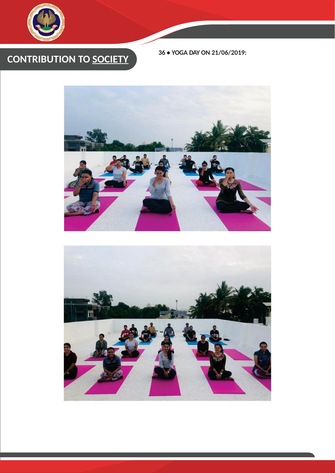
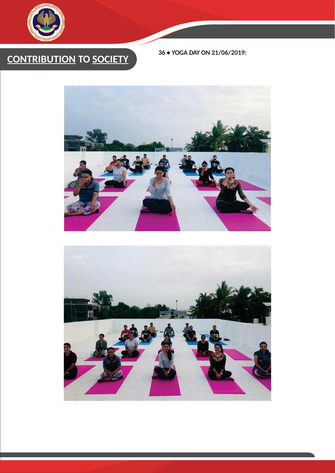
CONTRIBUTION underline: none -> present (41, 59)
